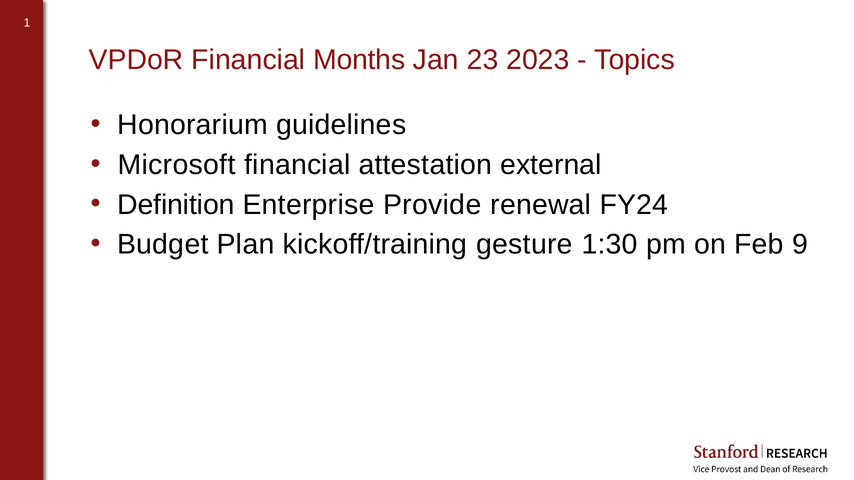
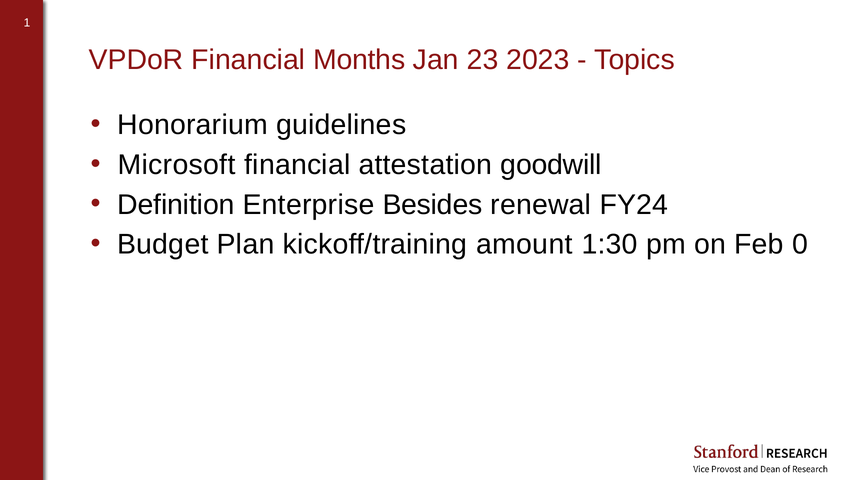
external: external -> goodwill (551, 165)
Provide: Provide -> Besides (433, 205)
gesture: gesture -> amount (524, 245)
9: 9 -> 0 (800, 245)
